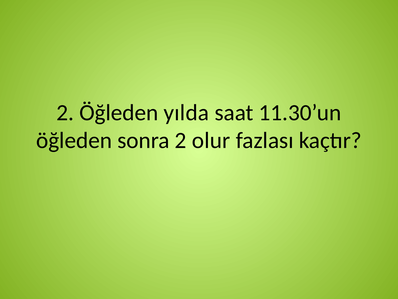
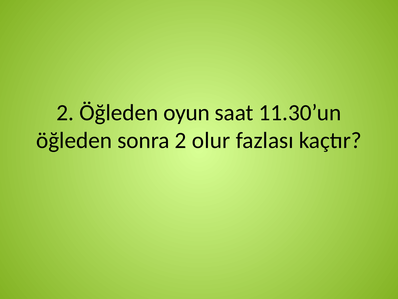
yılda: yılda -> oyun (187, 112)
